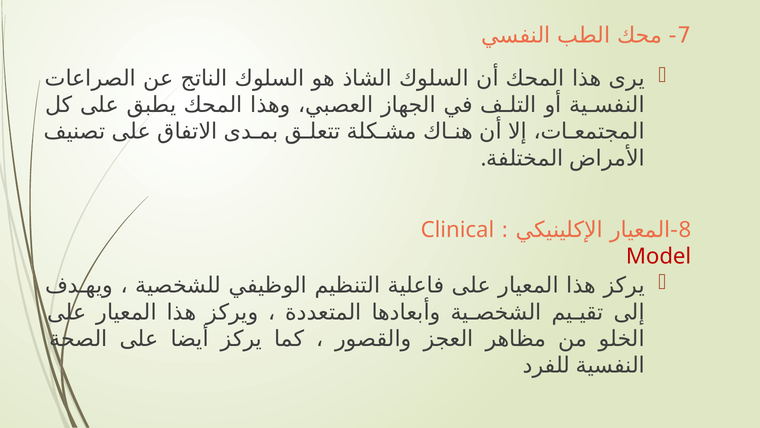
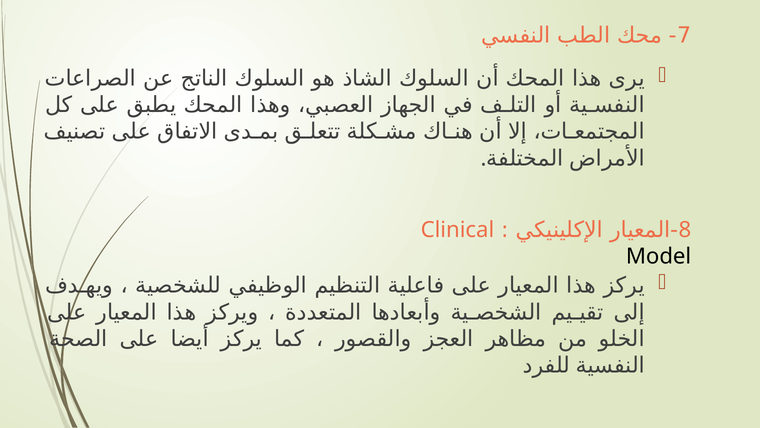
Model colour: red -> black (659, 256)
